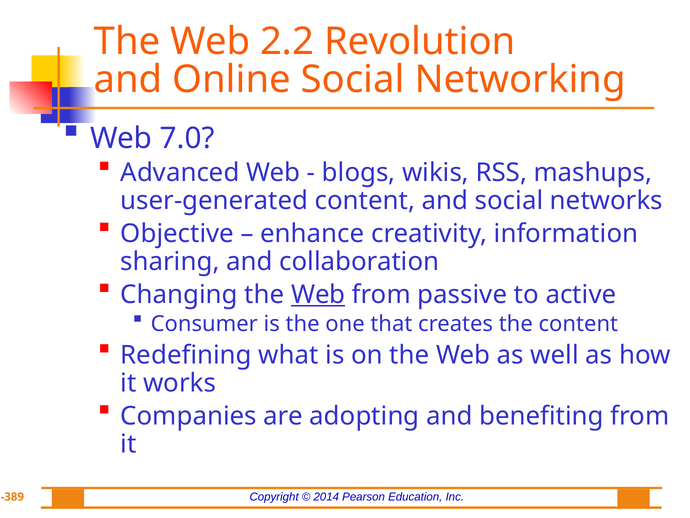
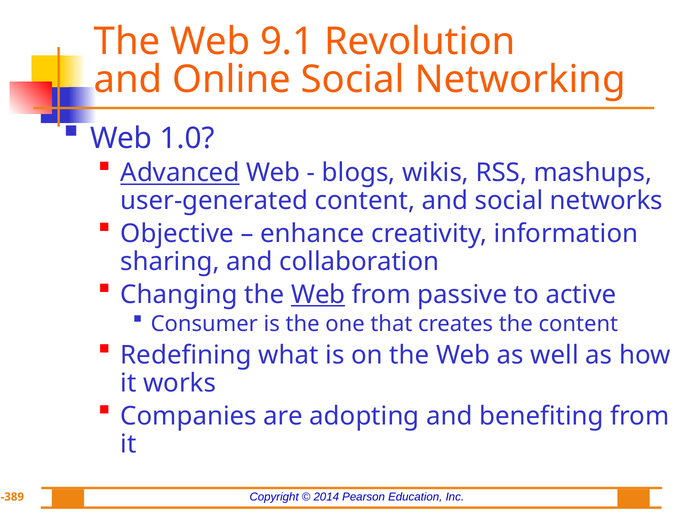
2.2: 2.2 -> 9.1 (287, 41)
7.0: 7.0 -> 1.0 (187, 138)
Advanced underline: none -> present (180, 173)
